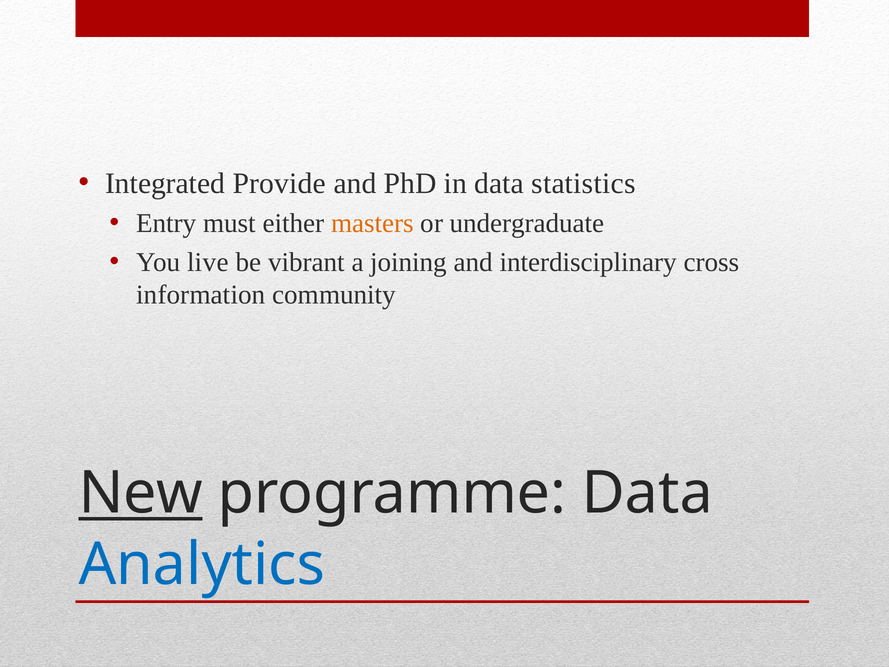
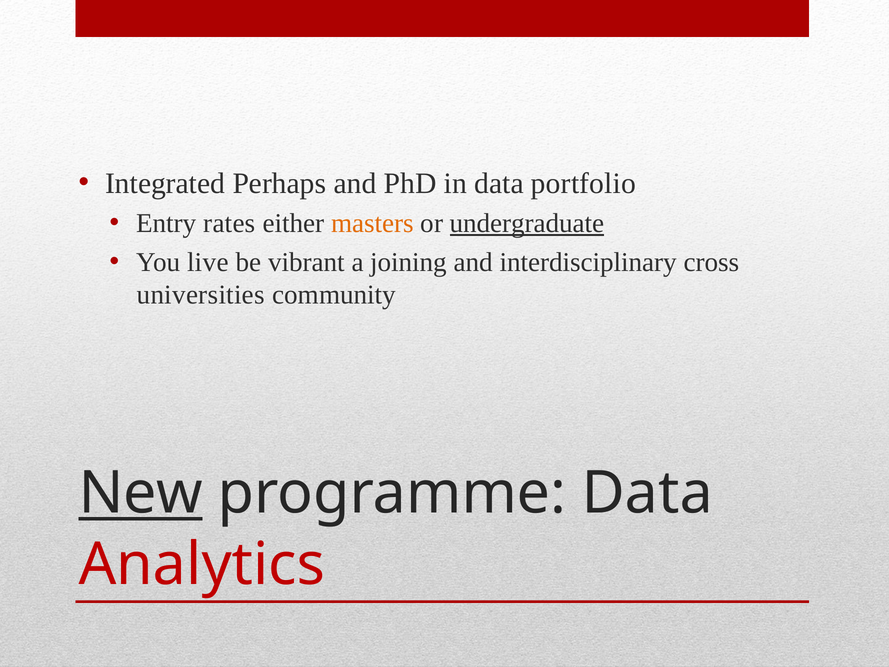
Provide: Provide -> Perhaps (279, 183)
statistics: statistics -> portfolio (584, 183)
must: must -> rates (229, 223)
undergraduate underline: none -> present (527, 223)
information: information -> universities (201, 295)
Analytics colour: blue -> red (202, 564)
